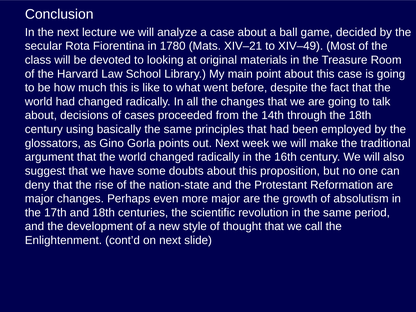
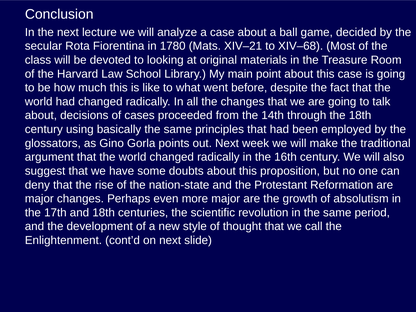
XIV–49: XIV–49 -> XIV–68 (301, 46)
